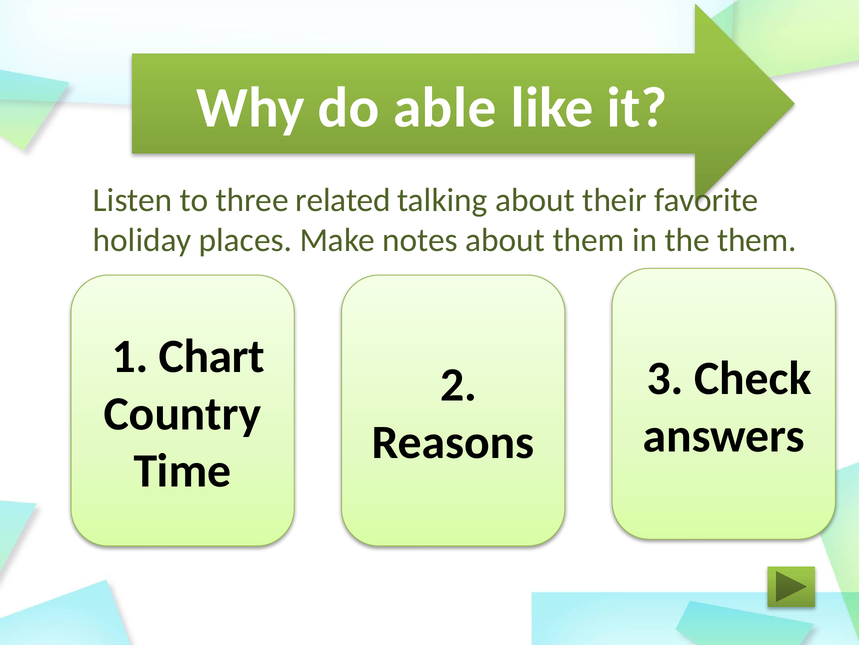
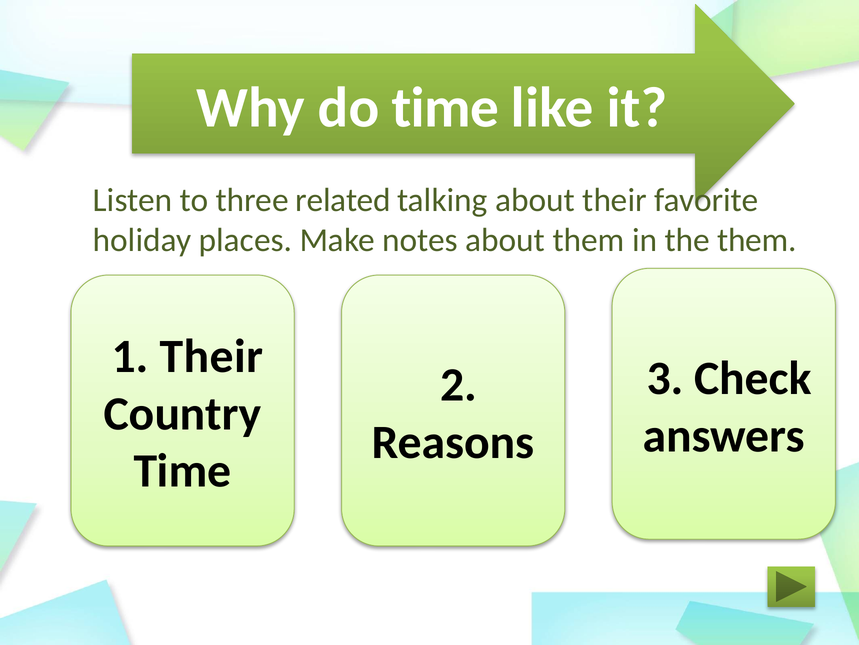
do able: able -> time (445, 108)
1 Chart: Chart -> Their (211, 356)
